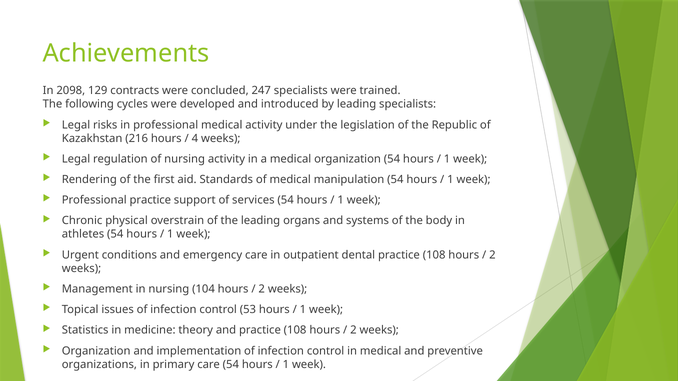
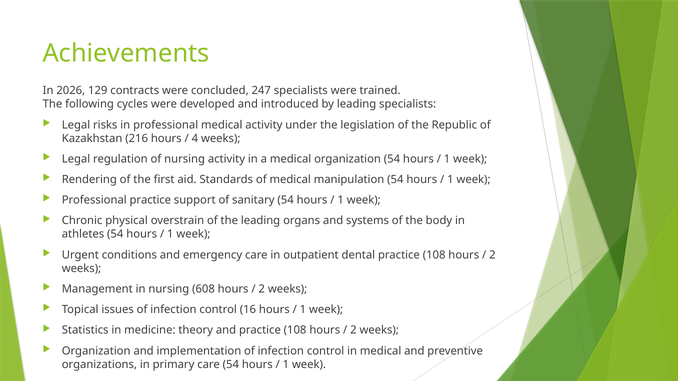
2098: 2098 -> 2026 (71, 91)
services: services -> sanitary (253, 200)
104: 104 -> 608 (204, 289)
53: 53 -> 16 (248, 310)
